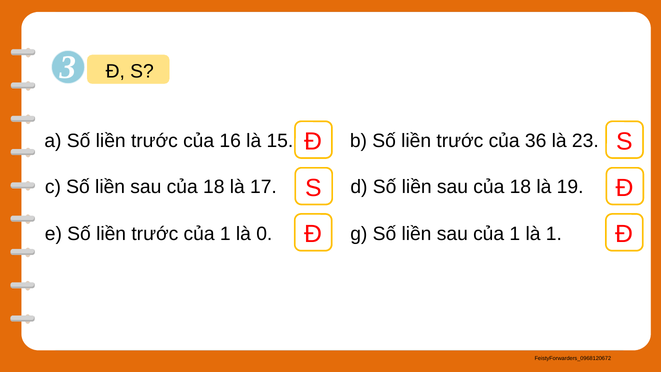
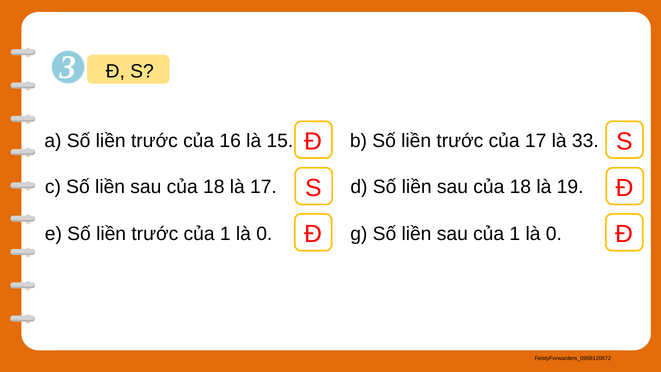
của 36: 36 -> 17 (536, 141)
23: 23 -> 33 (585, 141)
1: 1 -> 0 (554, 234)
